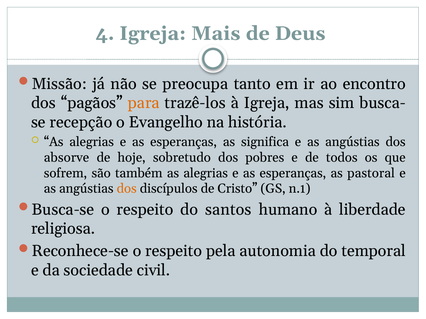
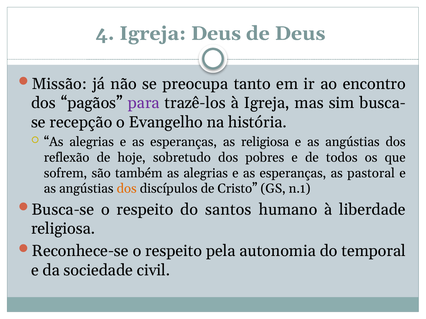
Igreja Mais: Mais -> Deus (216, 34)
para colour: orange -> purple (144, 103)
as significa: significa -> religiosa (265, 142)
absorve: absorve -> reflexão (67, 158)
